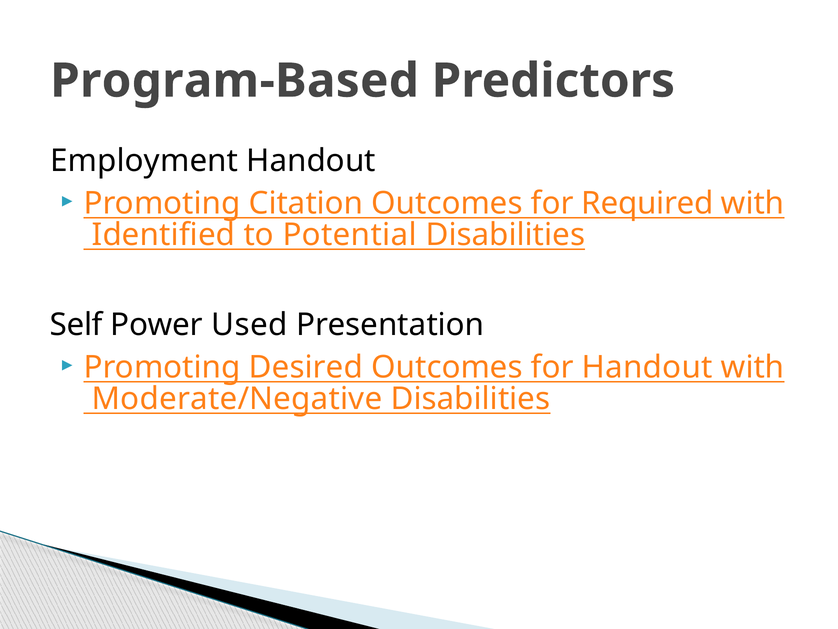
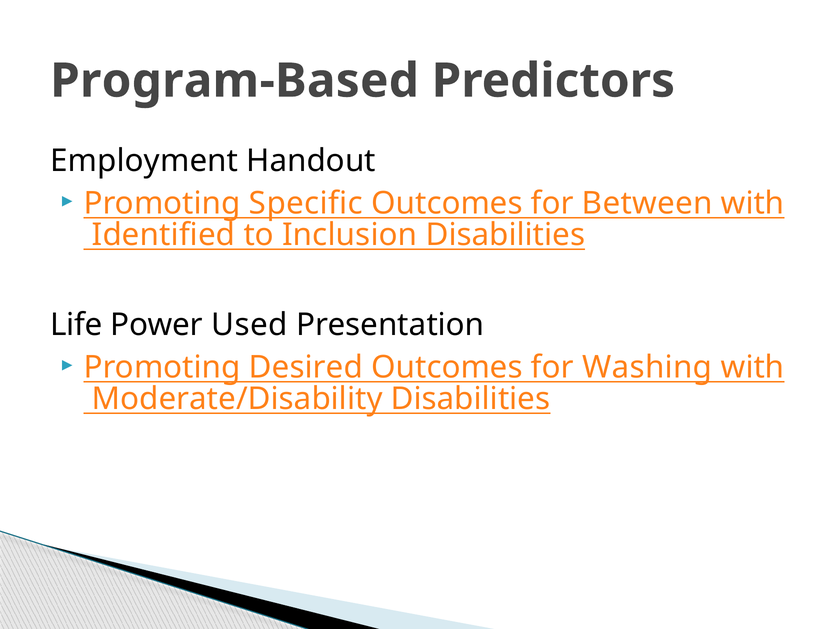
Citation: Citation -> Specific (306, 203)
Required: Required -> Between (647, 203)
Potential: Potential -> Inclusion (350, 235)
Self: Self -> Life (76, 325)
for Handout: Handout -> Washing (647, 367)
Moderate/Negative: Moderate/Negative -> Moderate/Disability (237, 399)
